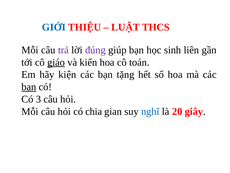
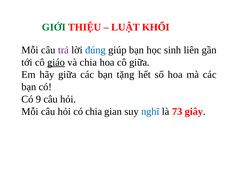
GIỚI colour: blue -> green (54, 27)
THCS: THCS -> KHỐI (156, 27)
đúng colour: purple -> blue (95, 50)
và kiến: kiến -> chia (88, 62)
cô toán: toán -> giữa (139, 62)
hãy kiện: kiện -> giữa (67, 74)
bạn underline: present -> none (29, 87)
3: 3 -> 9 (38, 99)
20: 20 -> 73 (177, 111)
